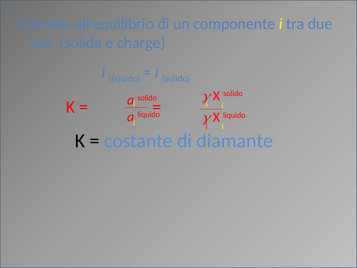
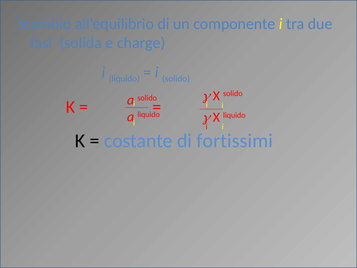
diamante: diamante -> fortissimi (235, 141)
